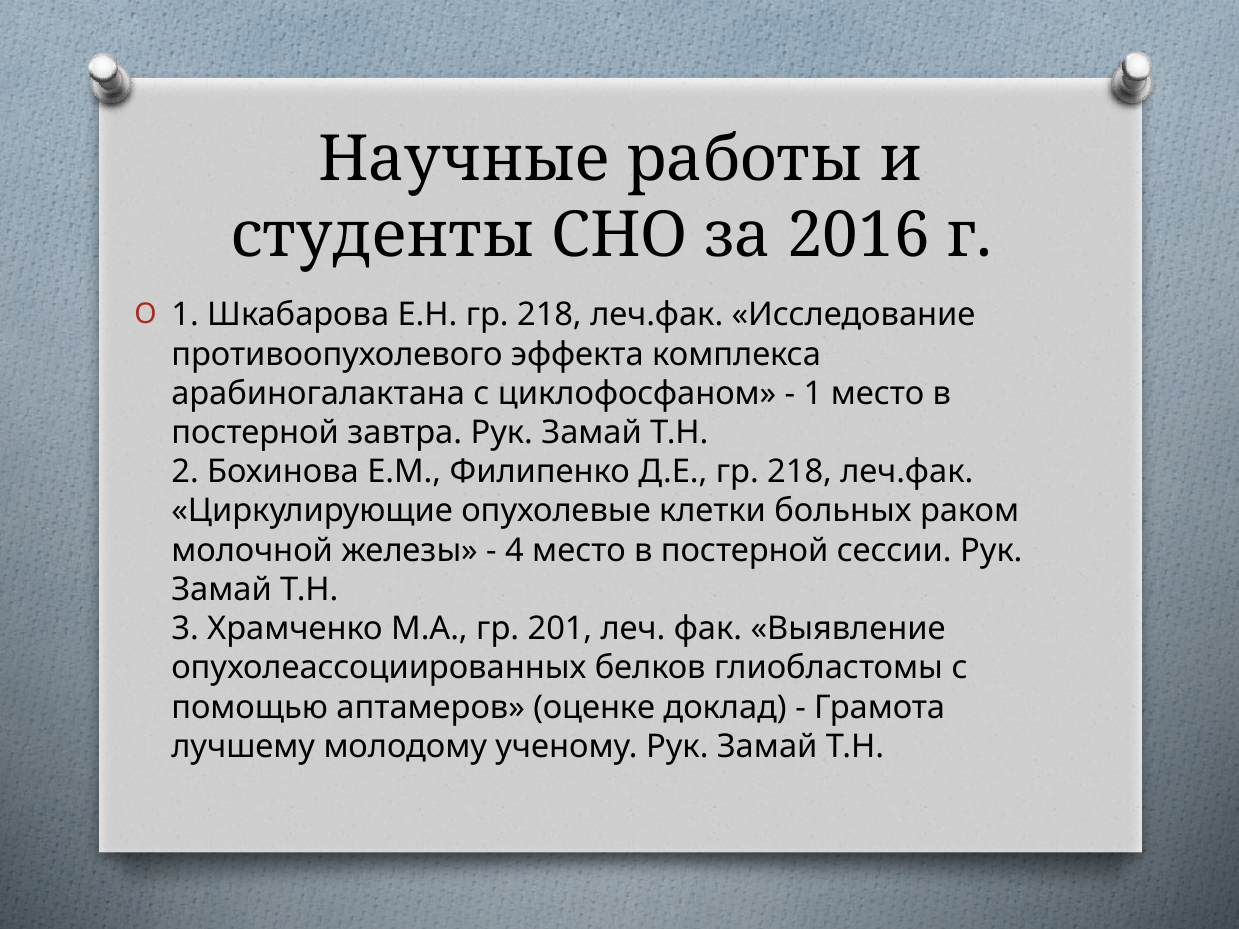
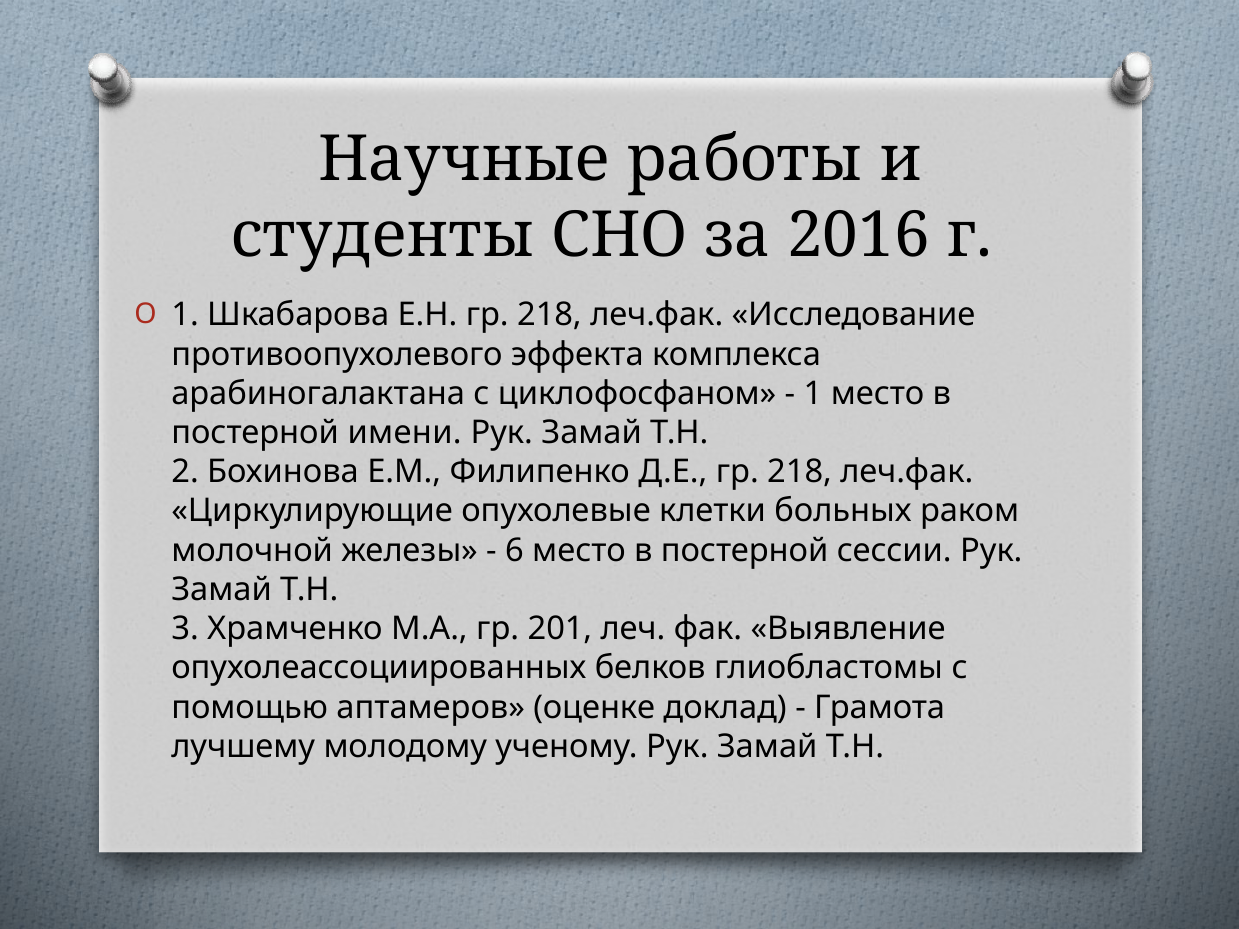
завтра: завтра -> имени (405, 433)
4: 4 -> 6 (515, 551)
